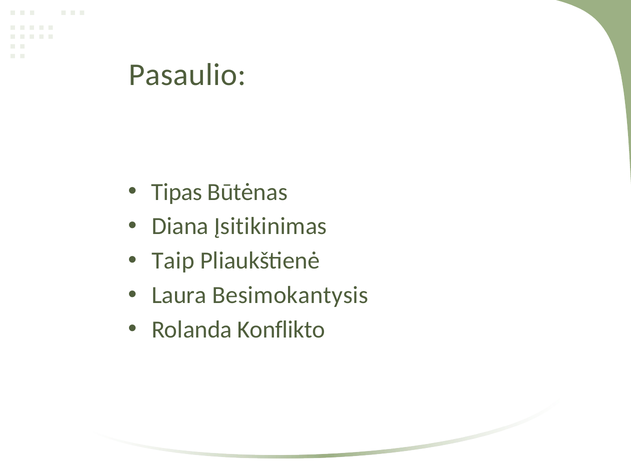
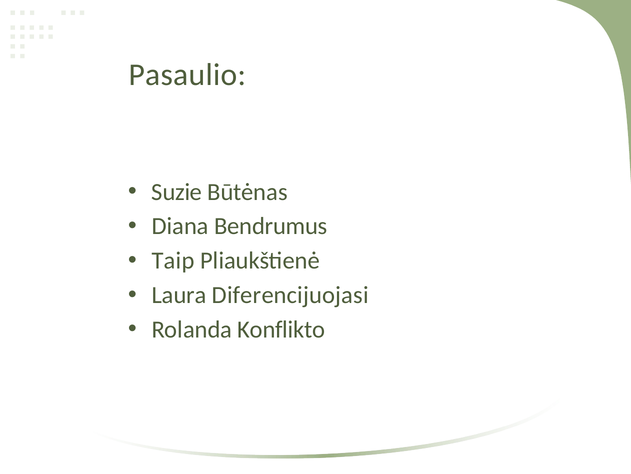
Tipas: Tipas -> Suzie (177, 192)
Įsitikinimas: Įsitikinimas -> Bendrumus (271, 226)
Besimokantysis: Besimokantysis -> Diferencijuojasi (290, 295)
